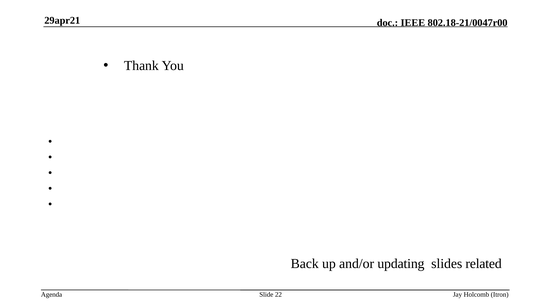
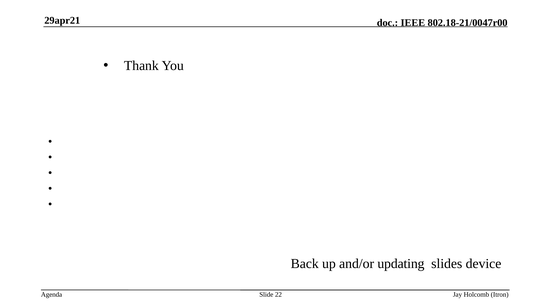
related: related -> device (484, 264)
